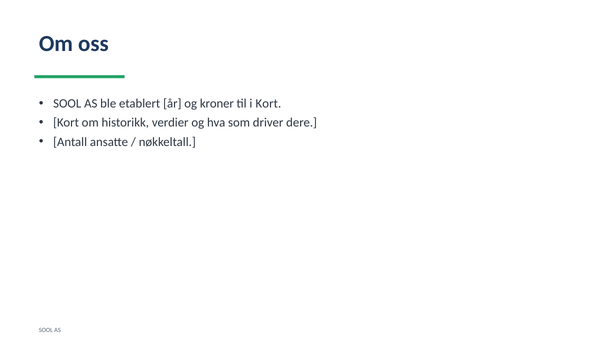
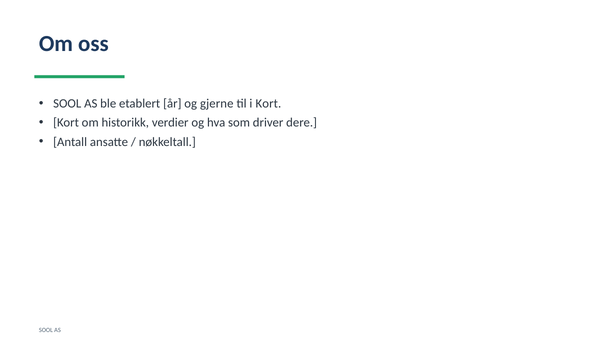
kroner: kroner -> gjerne (217, 103)
